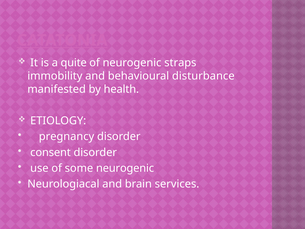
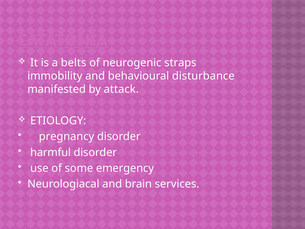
quite: quite -> belts (74, 63)
health: health -> attack (121, 89)
consent: consent -> harmful (51, 152)
some neurogenic: neurogenic -> emergency (125, 168)
